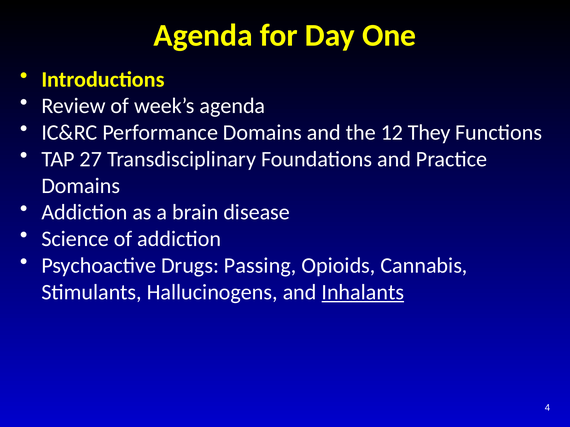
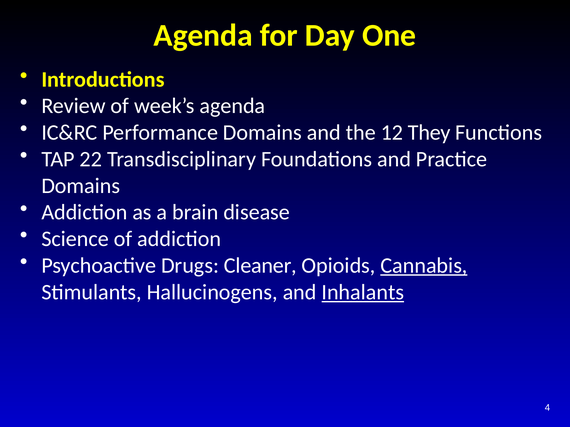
27: 27 -> 22 (91, 159)
Passing: Passing -> Cleaner (260, 266)
Cannabis underline: none -> present (424, 266)
